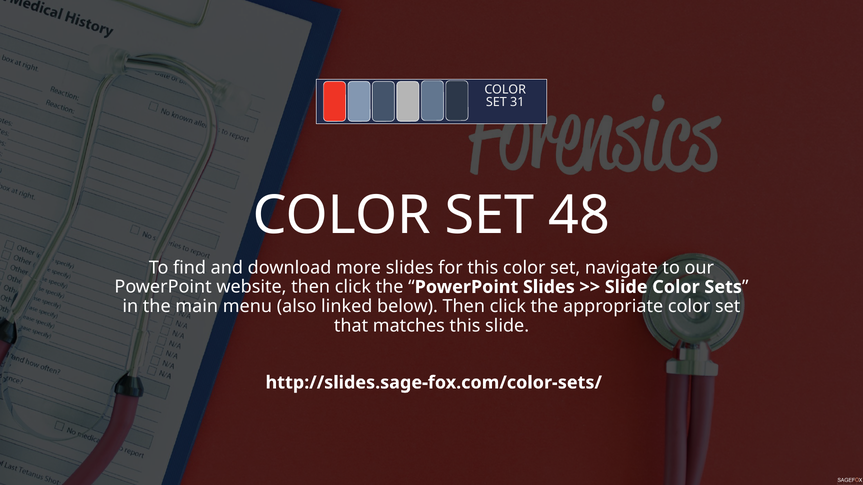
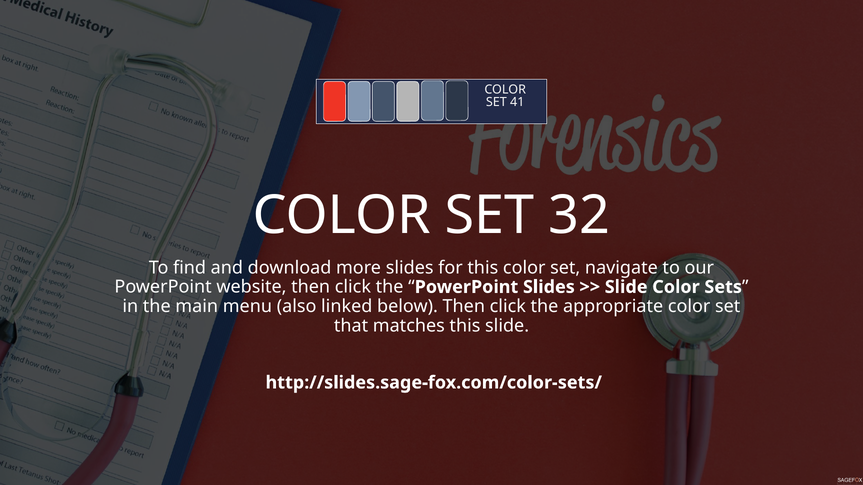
31: 31 -> 41 (517, 102)
48: 48 -> 32 (579, 216)
